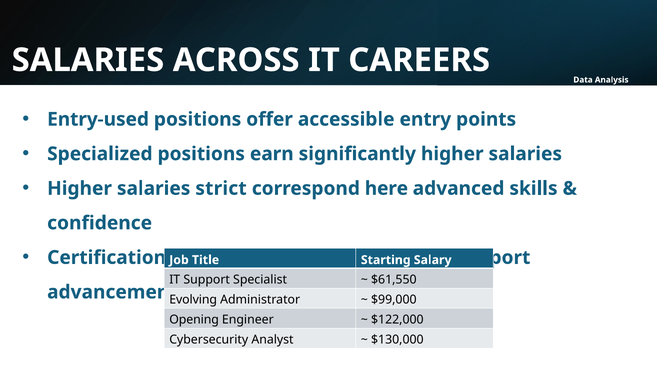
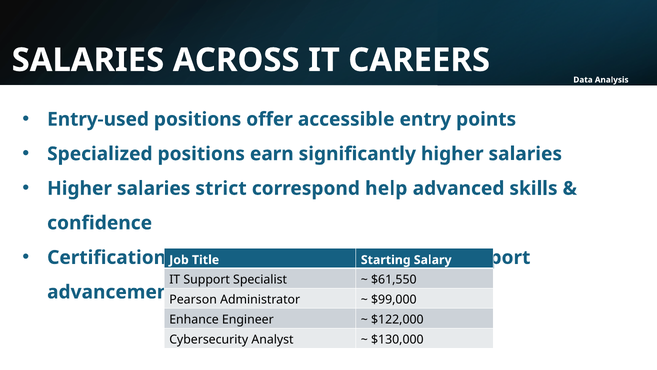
correspond here: here -> help (386, 188)
Evolving: Evolving -> Pearson (193, 299)
Opening: Opening -> Enhance (194, 319)
